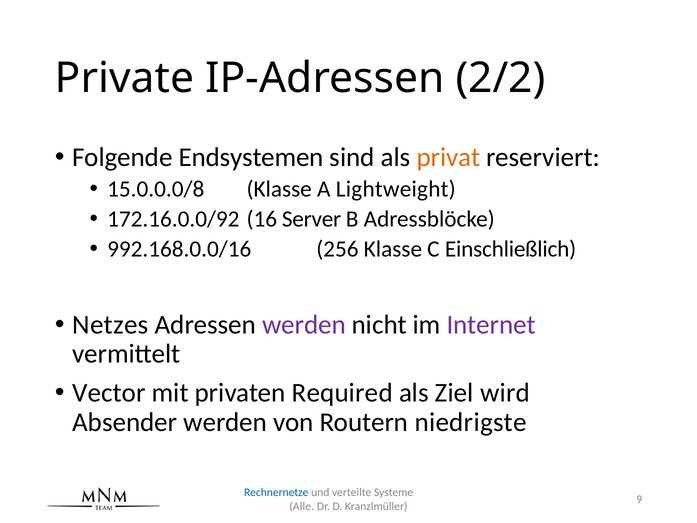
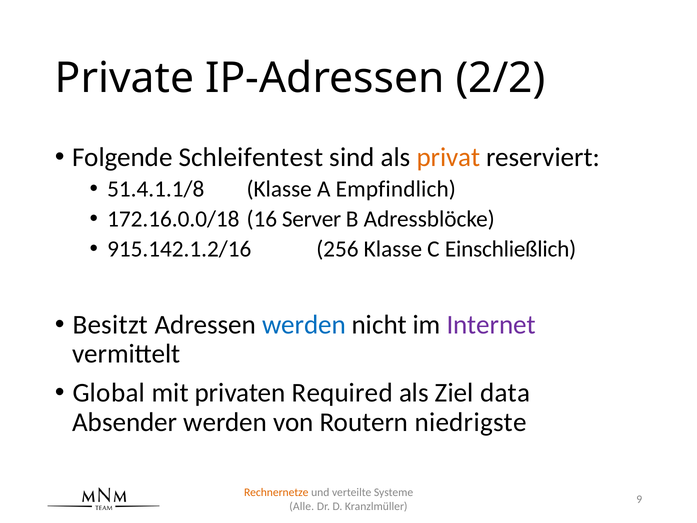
Endsystemen: Endsystemen -> Schleifentest (251, 157)
15.0.0.0/8: 15.0.0.0/8 -> 51.4.1.1/8 (156, 189)
Lightweight: Lightweight -> Empfindlich (396, 189)
172.16.0.0/92: 172.16.0.0/92 -> 172.16.0.0/18 (173, 219)
992.168.0.0/16: 992.168.0.0/16 -> 915.142.1.2/16 (179, 249)
Netzes: Netzes -> Besitzt (110, 325)
werden colour: purple -> blue (304, 325)
Vector: Vector -> Global (109, 393)
wird: wird -> data (505, 393)
Rechnernetze colour: blue -> orange (276, 492)
